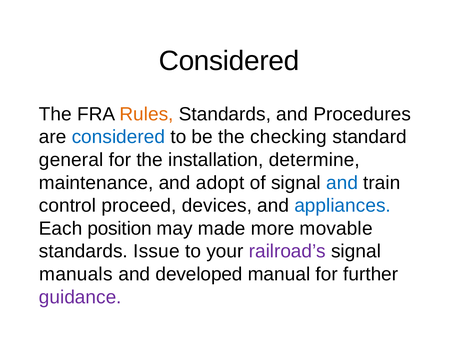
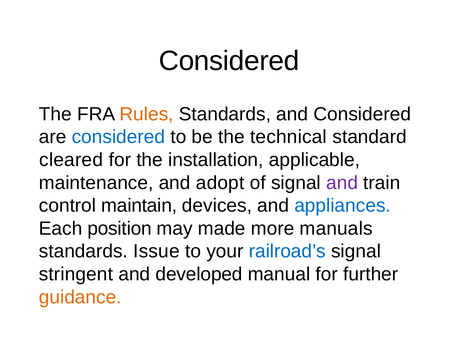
and Procedures: Procedures -> Considered (362, 114)
checking: checking -> technical (288, 137)
general: general -> cleared (71, 160)
determine: determine -> applicable (314, 160)
and colour: blue -> purple (342, 183)
proceed: proceed -> maintain (139, 206)
movable: movable -> manuals (336, 229)
railroad’s colour: purple -> blue (287, 252)
manuals: manuals -> stringent (76, 275)
guidance colour: purple -> orange (80, 297)
